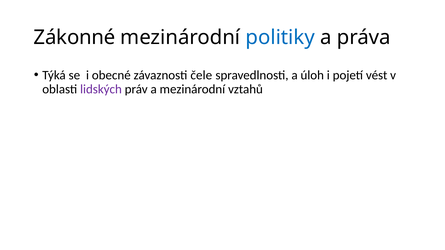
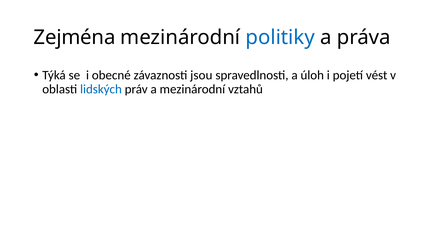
Zákonné: Zákonné -> Zejména (75, 37)
čele: čele -> jsou (201, 75)
lidských colour: purple -> blue (101, 89)
